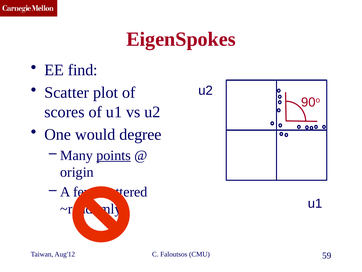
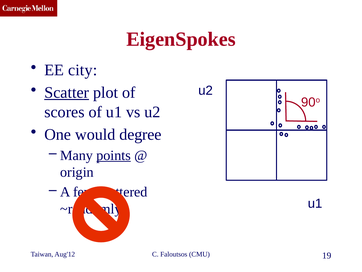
find: find -> city (83, 70)
Scatter underline: none -> present (67, 92)
59: 59 -> 19 (327, 255)
